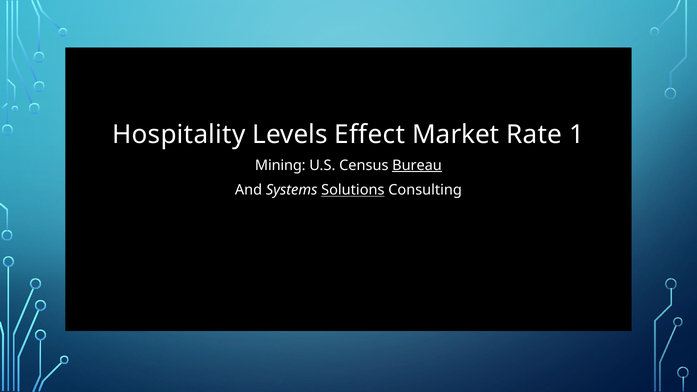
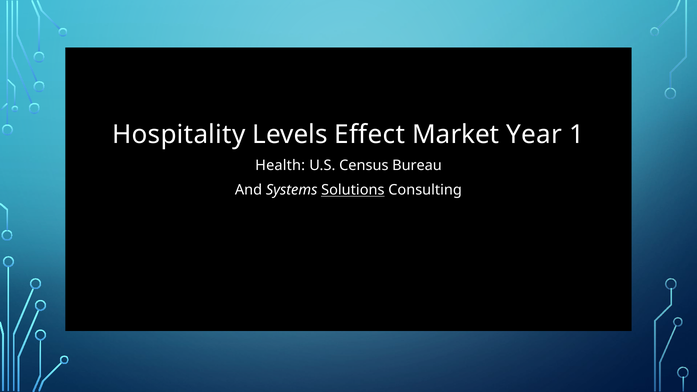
Rate: Rate -> Year (534, 134)
Mining: Mining -> Health (280, 165)
Bureau underline: present -> none (417, 165)
